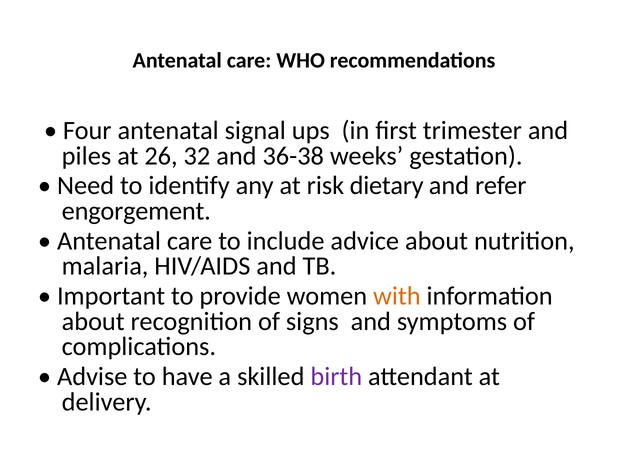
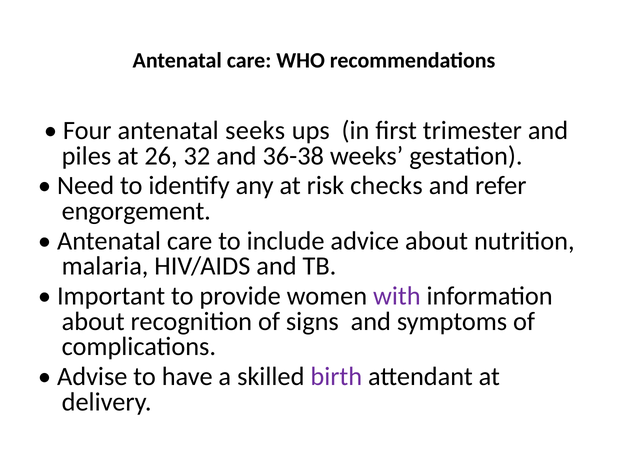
signal: signal -> seeks (255, 131)
dietary: dietary -> checks (386, 186)
with colour: orange -> purple (397, 296)
